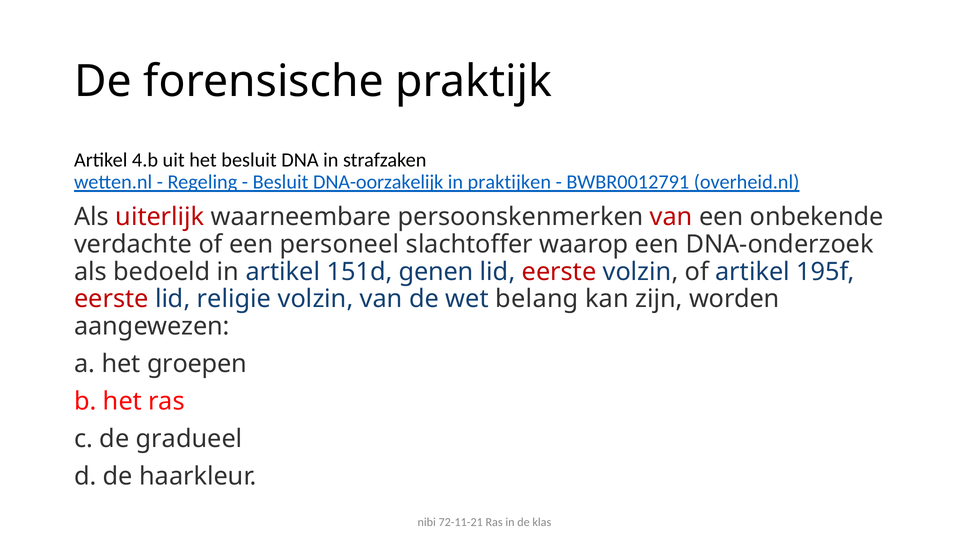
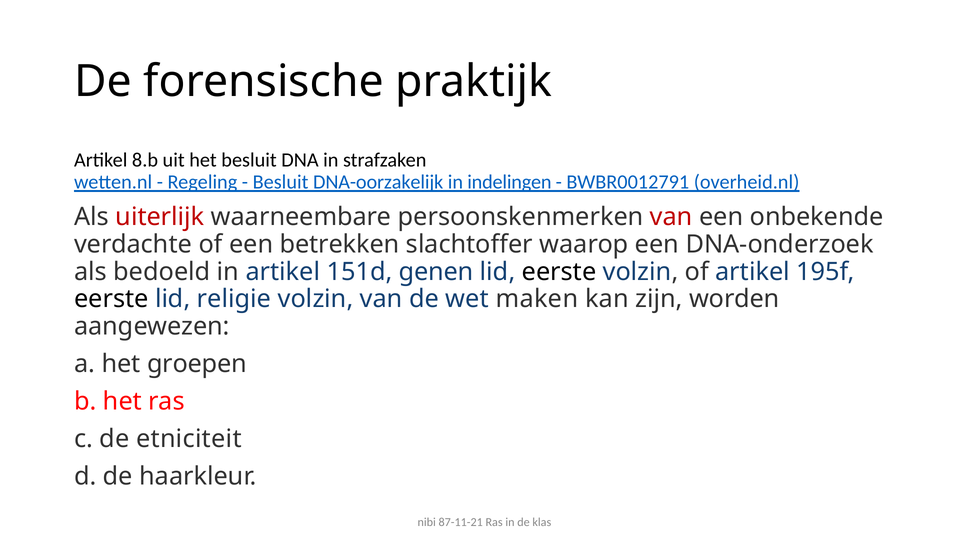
4.b: 4.b -> 8.b (145, 160)
praktijken: praktijken -> indelingen (509, 182)
personeel: personeel -> betrekken (340, 244)
eerste colour: red -> black (559, 272)
eerste colour: red -> black (111, 299)
belang: belang -> maken (537, 299)
gradueel: gradueel -> etniciteit (189, 439)
72-11-21: 72-11-21 -> 87-11-21 (461, 522)
